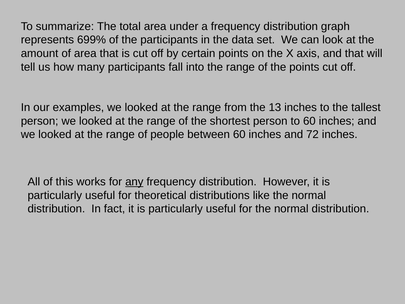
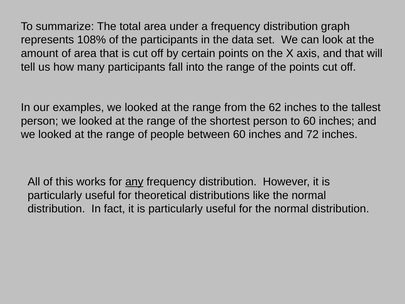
699%: 699% -> 108% (92, 40)
13: 13 -> 62 (275, 107)
